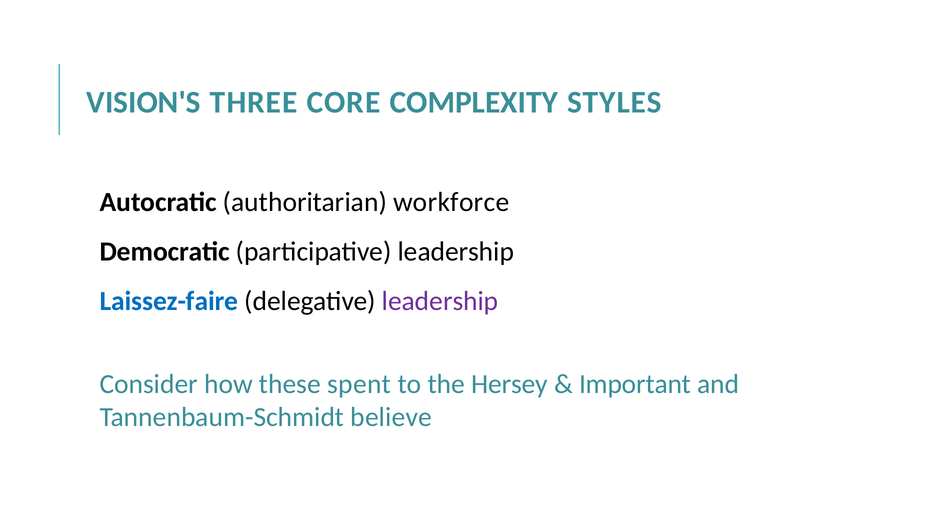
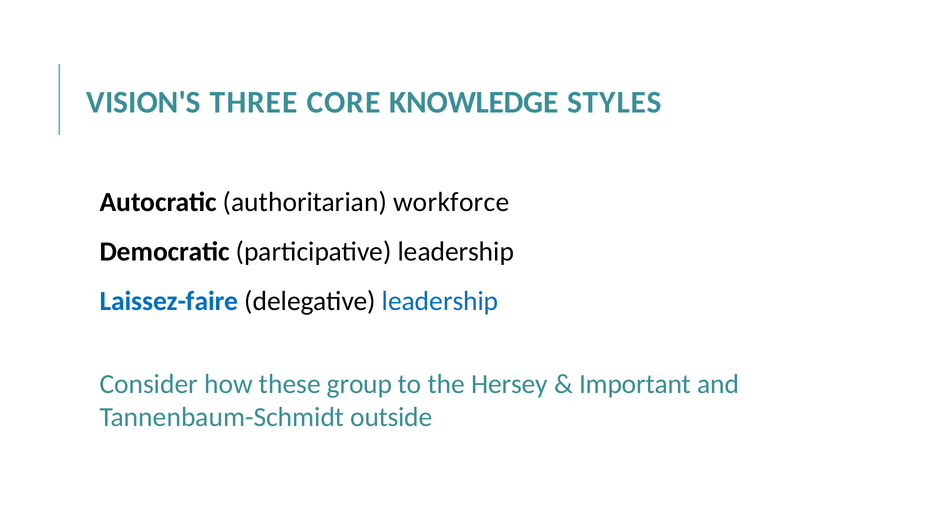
COMPLEXITY: COMPLEXITY -> KNOWLEDGE (474, 102)
leadership colour: purple -> blue (440, 301)
spent: spent -> group (359, 384)
believe: believe -> outside (391, 417)
